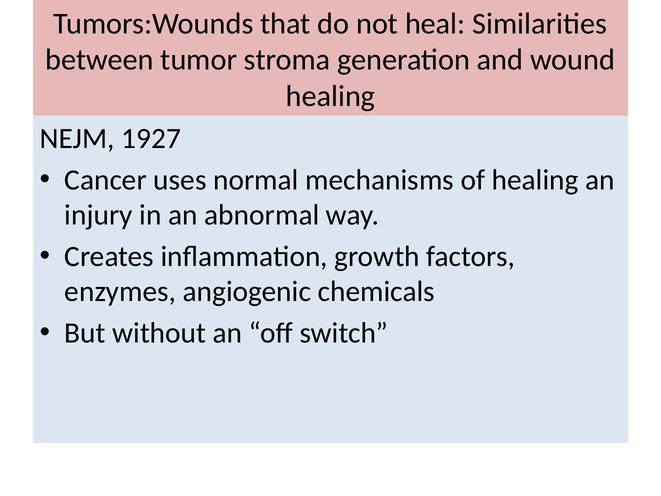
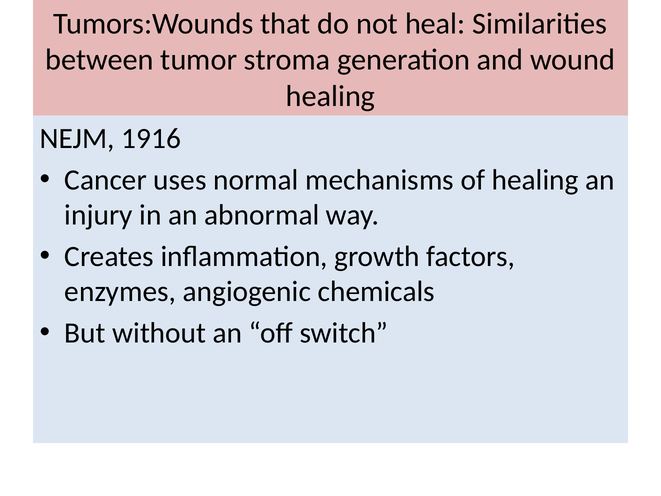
1927: 1927 -> 1916 (151, 139)
